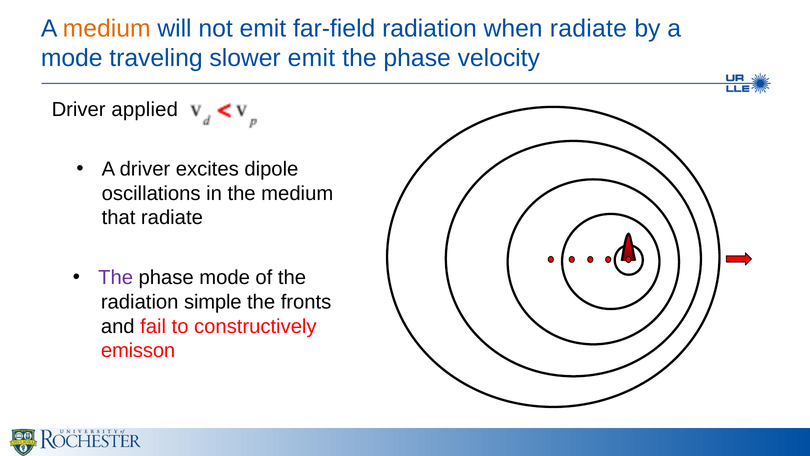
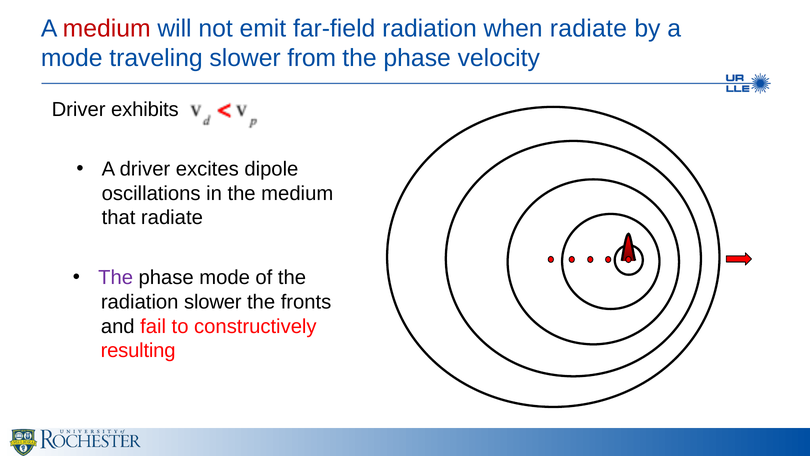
medium colour: orange -> red (107, 28)
slower emit: emit -> from (312, 58)
applied: applied -> exhibits (145, 110)
radiation simple: simple -> slower (213, 302)
emisson: emisson -> resulting (138, 350)
